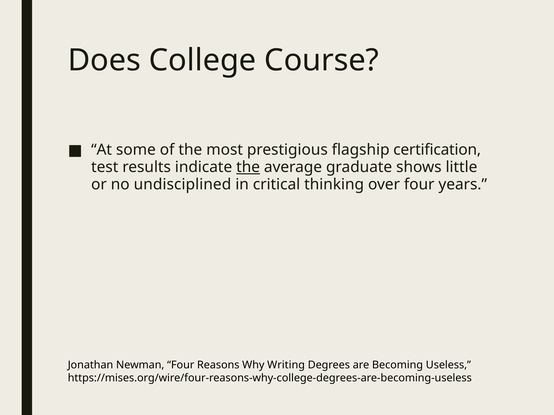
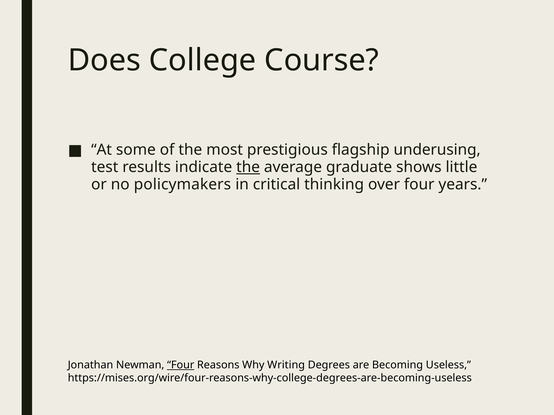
certification: certification -> underusing (437, 150)
undisciplined: undisciplined -> policymakers (182, 185)
Four underline: none -> present (181, 365)
